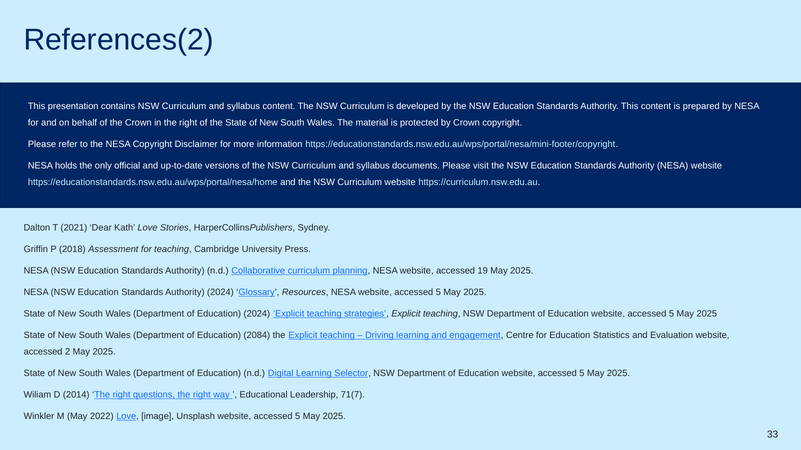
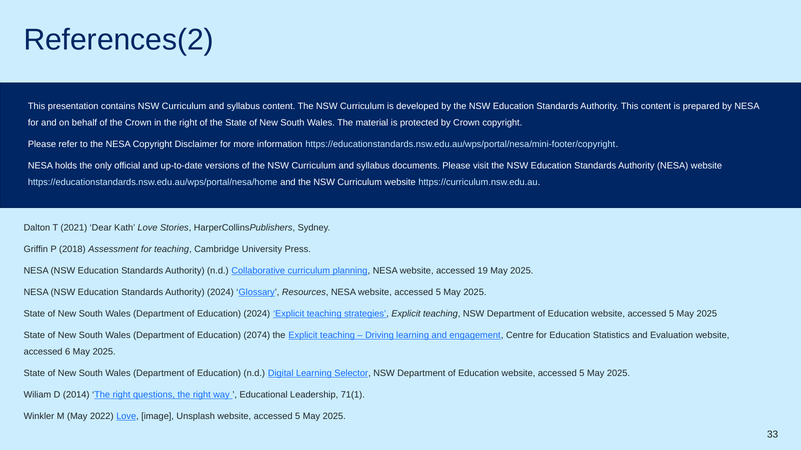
2084: 2084 -> 2074 (257, 336)
2: 2 -> 6 (68, 352)
71(7: 71(7 -> 71(1 (353, 395)
